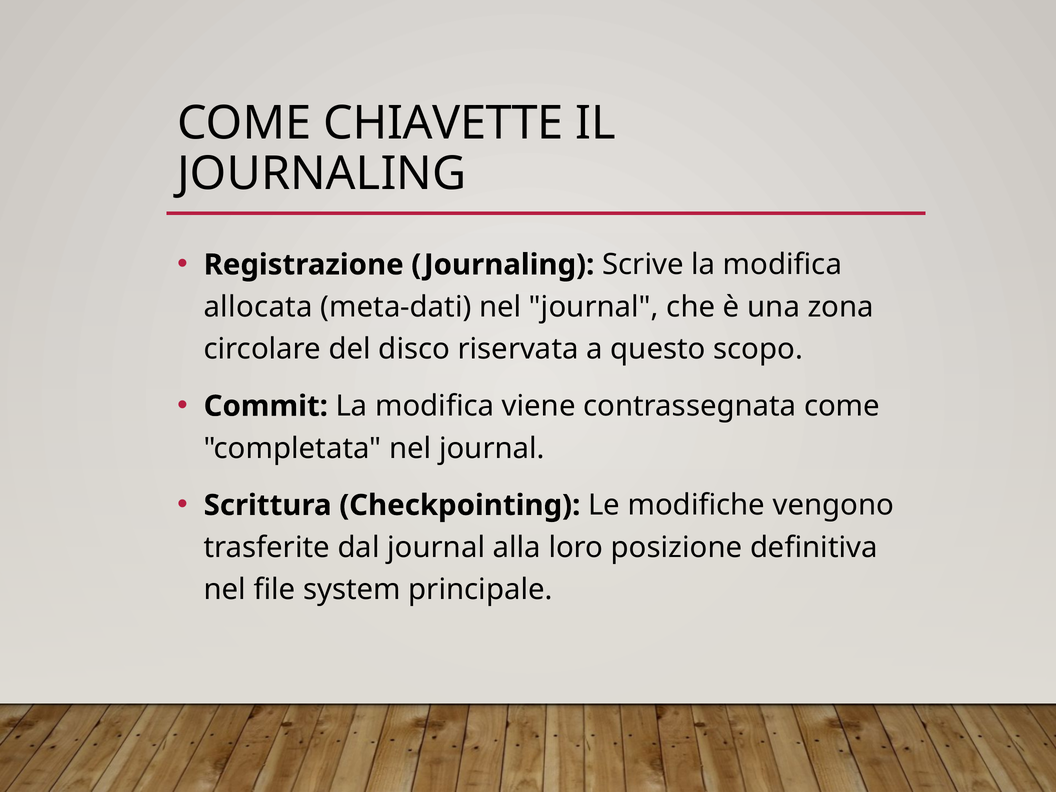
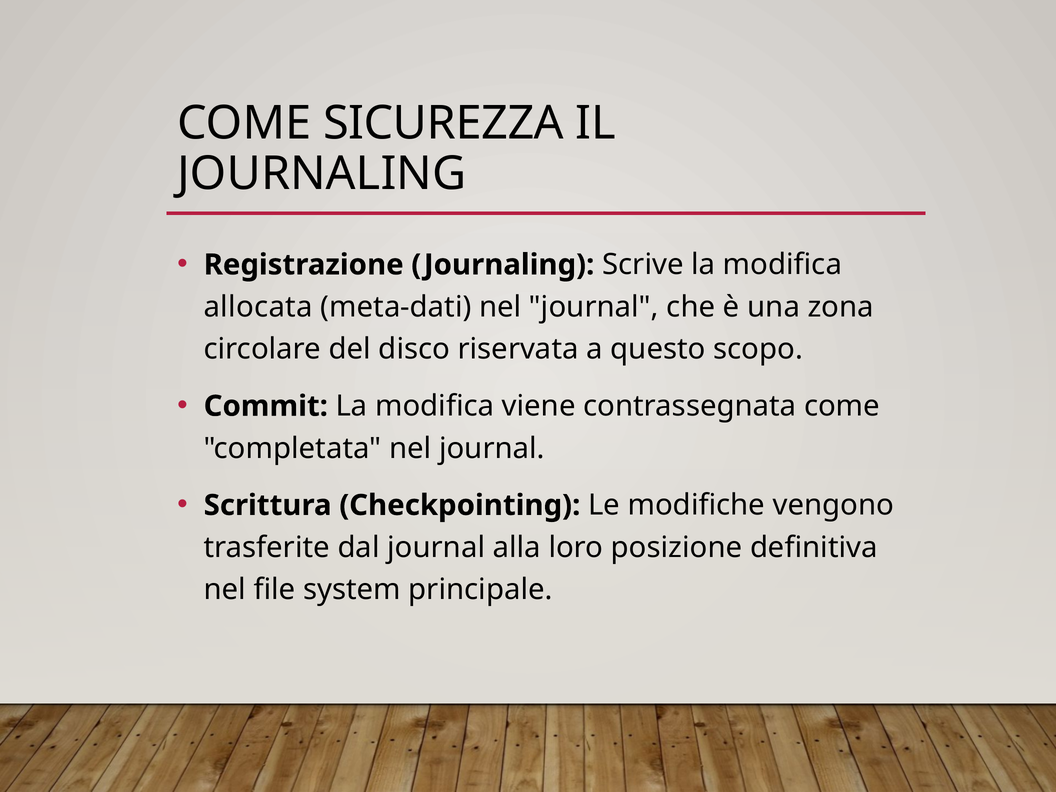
CHIAVETTE: CHIAVETTE -> SICUREZZA (443, 123)
